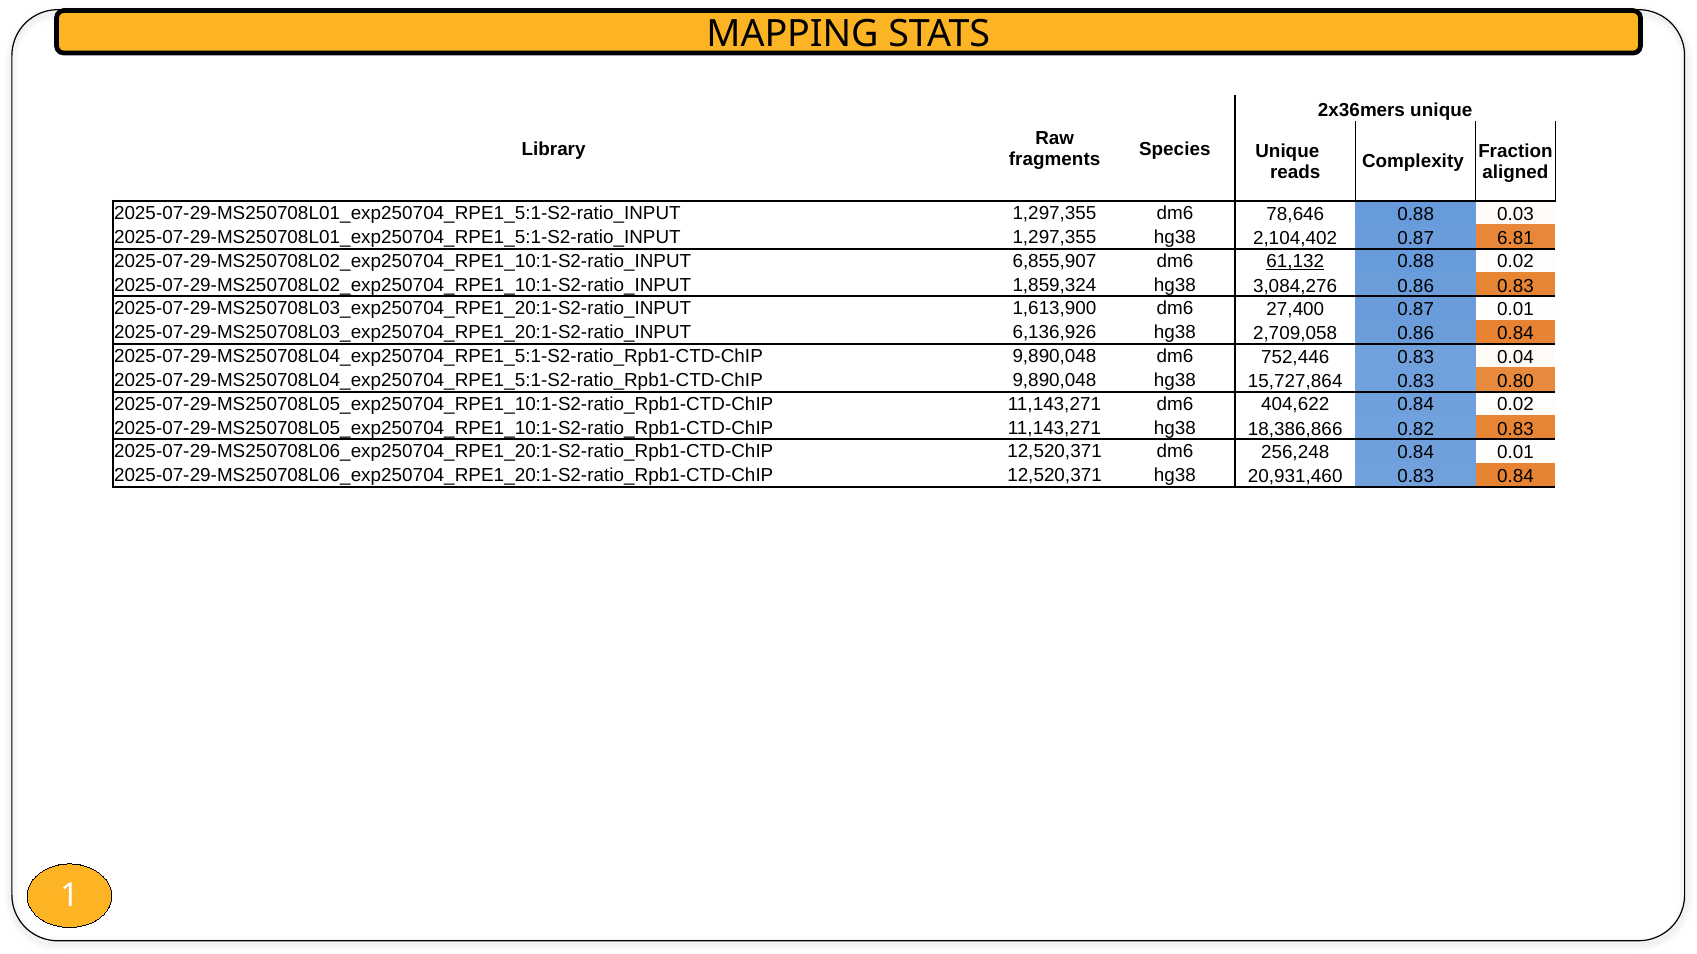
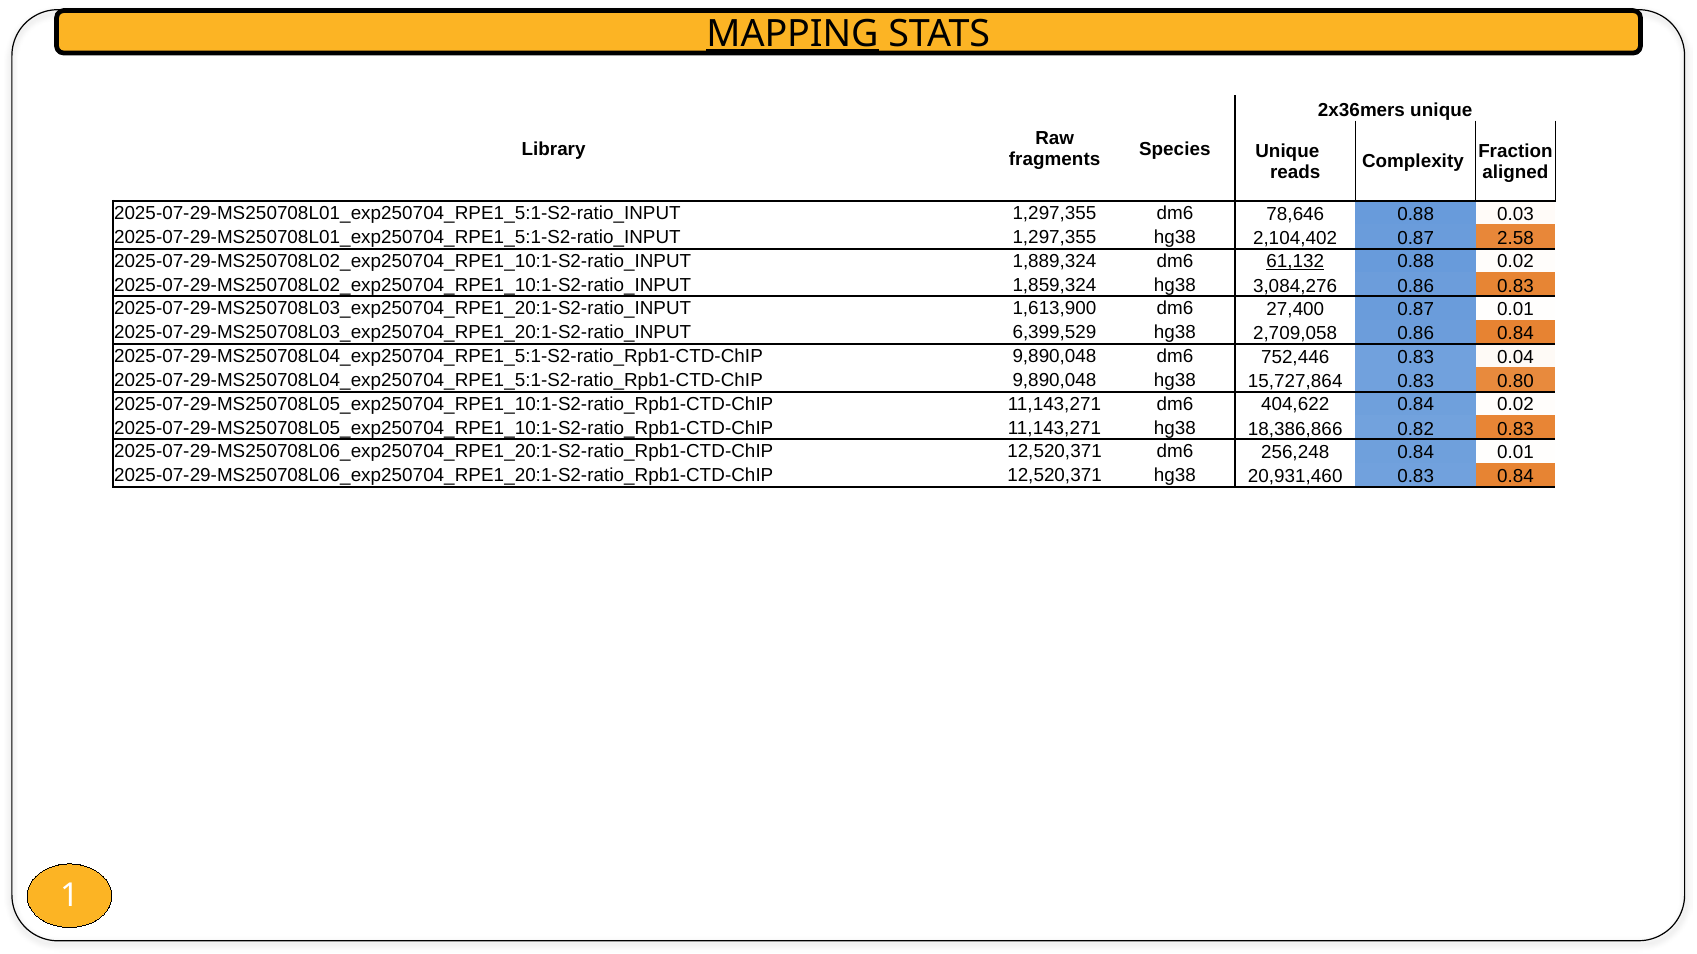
MAPPING underline: none -> present (793, 34)
6.81: 6.81 -> 2.58 (1516, 238)
6,855,907: 6,855,907 -> 1,889,324 (1054, 261)
6,136,926: 6,136,926 -> 6,399,529 (1054, 333)
